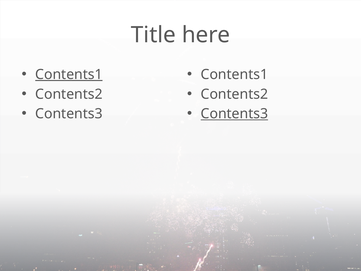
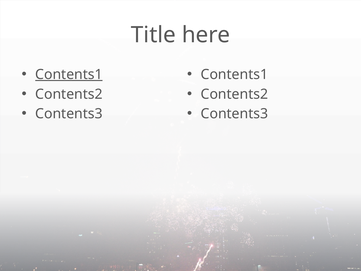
Contents3 underline: present -> none (234, 114)
